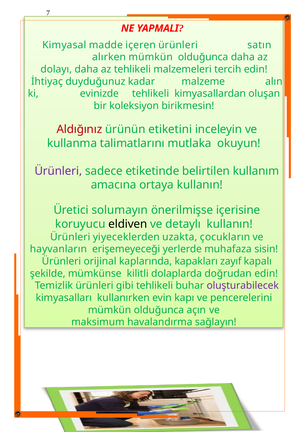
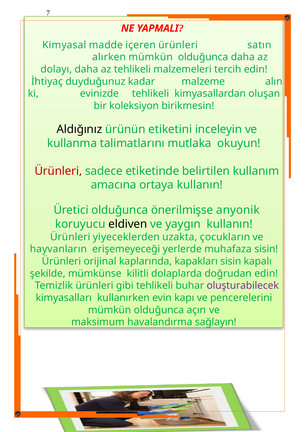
Aldığınız colour: red -> black (79, 129)
Ürünleri colour: purple -> red (58, 171)
Üretici solumayın: solumayın -> olduğunca (120, 210)
içerisine: içerisine -> anyonik (238, 210)
detaylı: detaylı -> yaygın (183, 224)
kapakları zayıf: zayıf -> sisin (231, 261)
